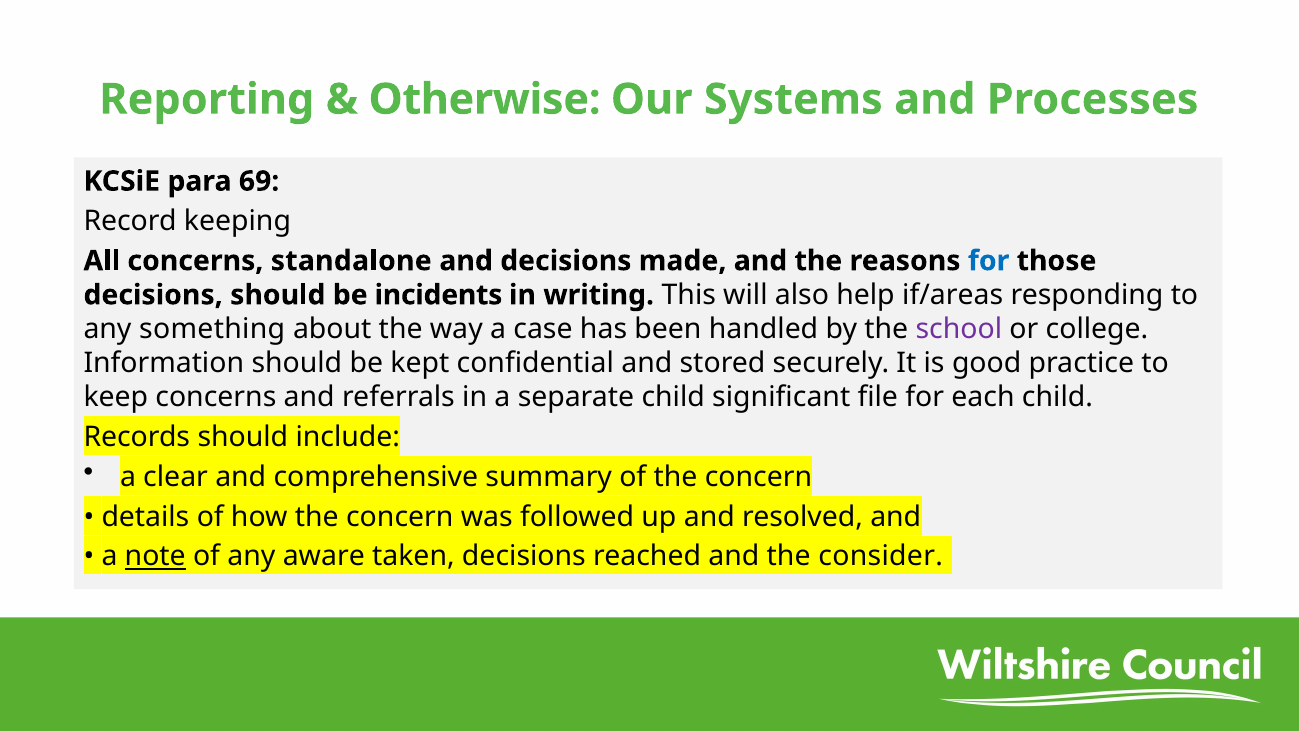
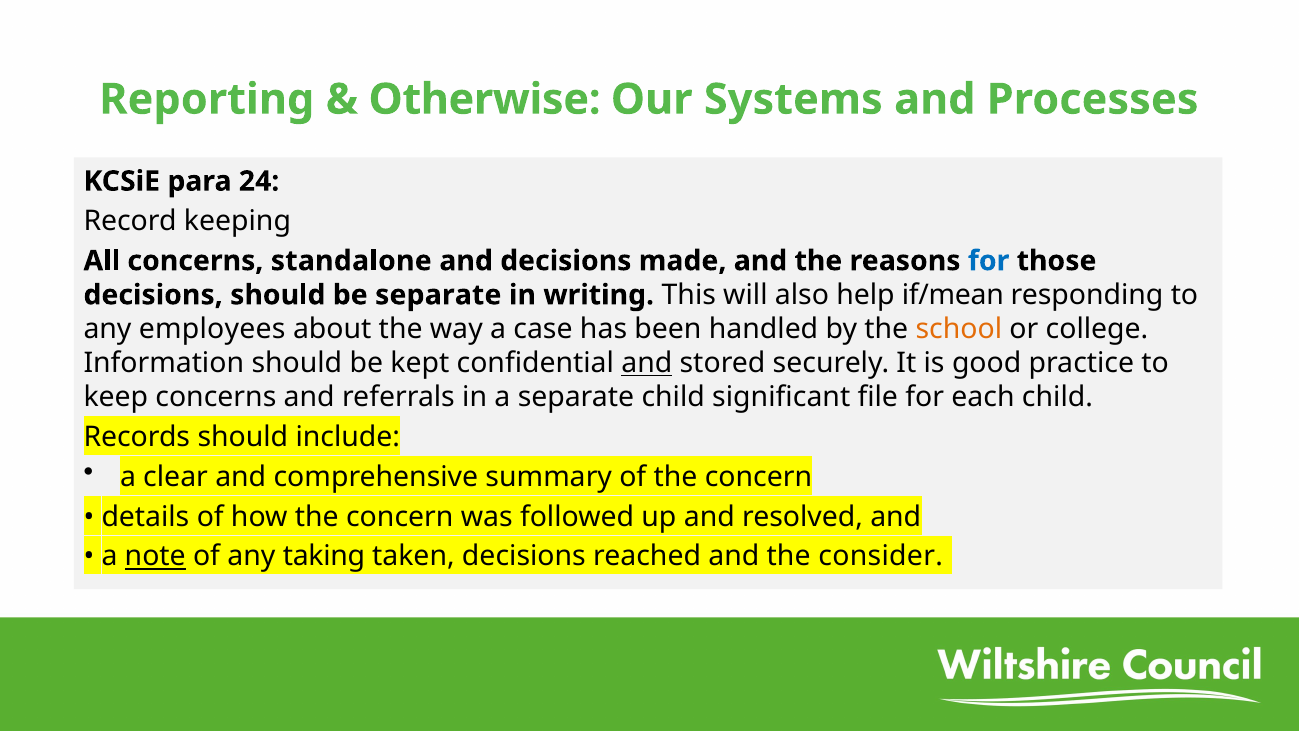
69: 69 -> 24 (259, 181)
be incidents: incidents -> separate (438, 295)
if/areas: if/areas -> if/mean (953, 295)
something: something -> employees (212, 329)
school colour: purple -> orange (959, 329)
and underline: none -> present (647, 363)
aware: aware -> taking (324, 556)
